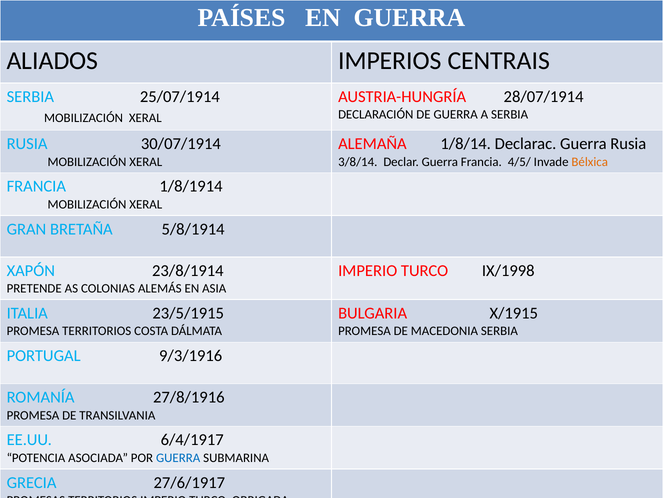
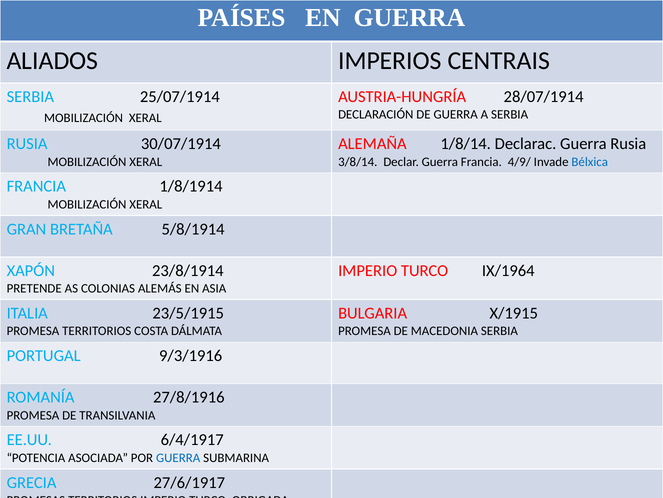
4/5/: 4/5/ -> 4/9/ (519, 162)
Bélxica colour: orange -> blue (590, 162)
IX/1998: IX/1998 -> IX/1964 (508, 270)
